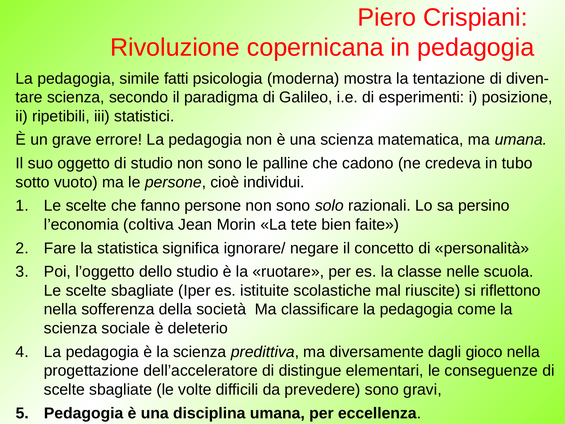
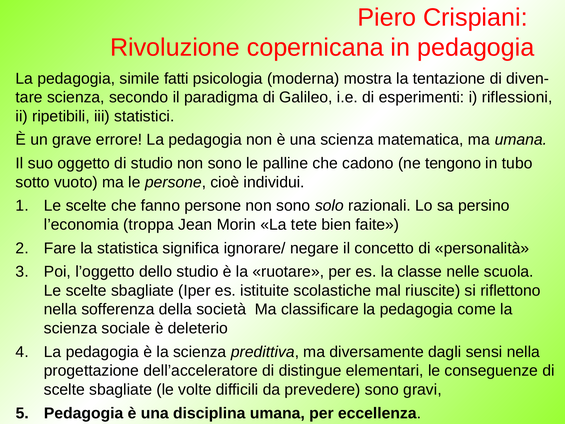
posizione: posizione -> riflessioni (517, 97)
credeva: credeva -> tengono (453, 163)
coltiva: coltiva -> troppa (149, 224)
gioco: gioco -> sensi (484, 352)
